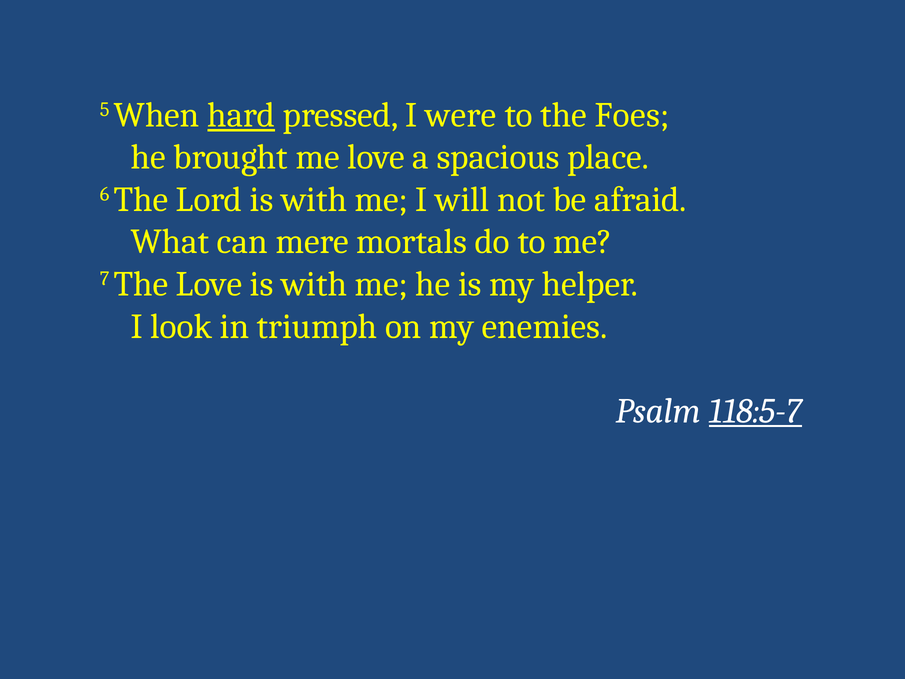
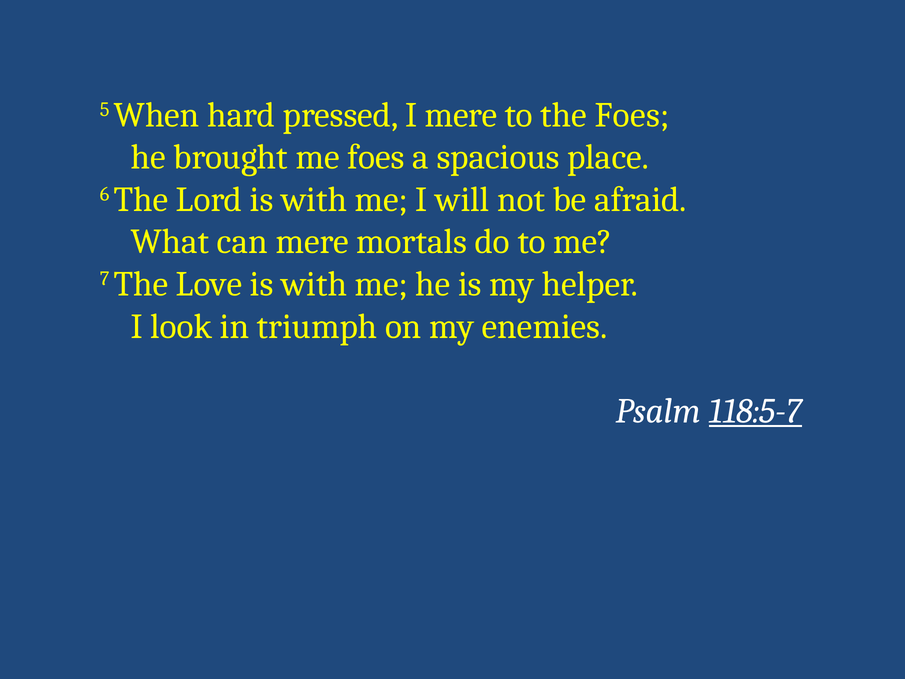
hard underline: present -> none (241, 115)
I were: were -> mere (461, 115)
me love: love -> foes (376, 157)
